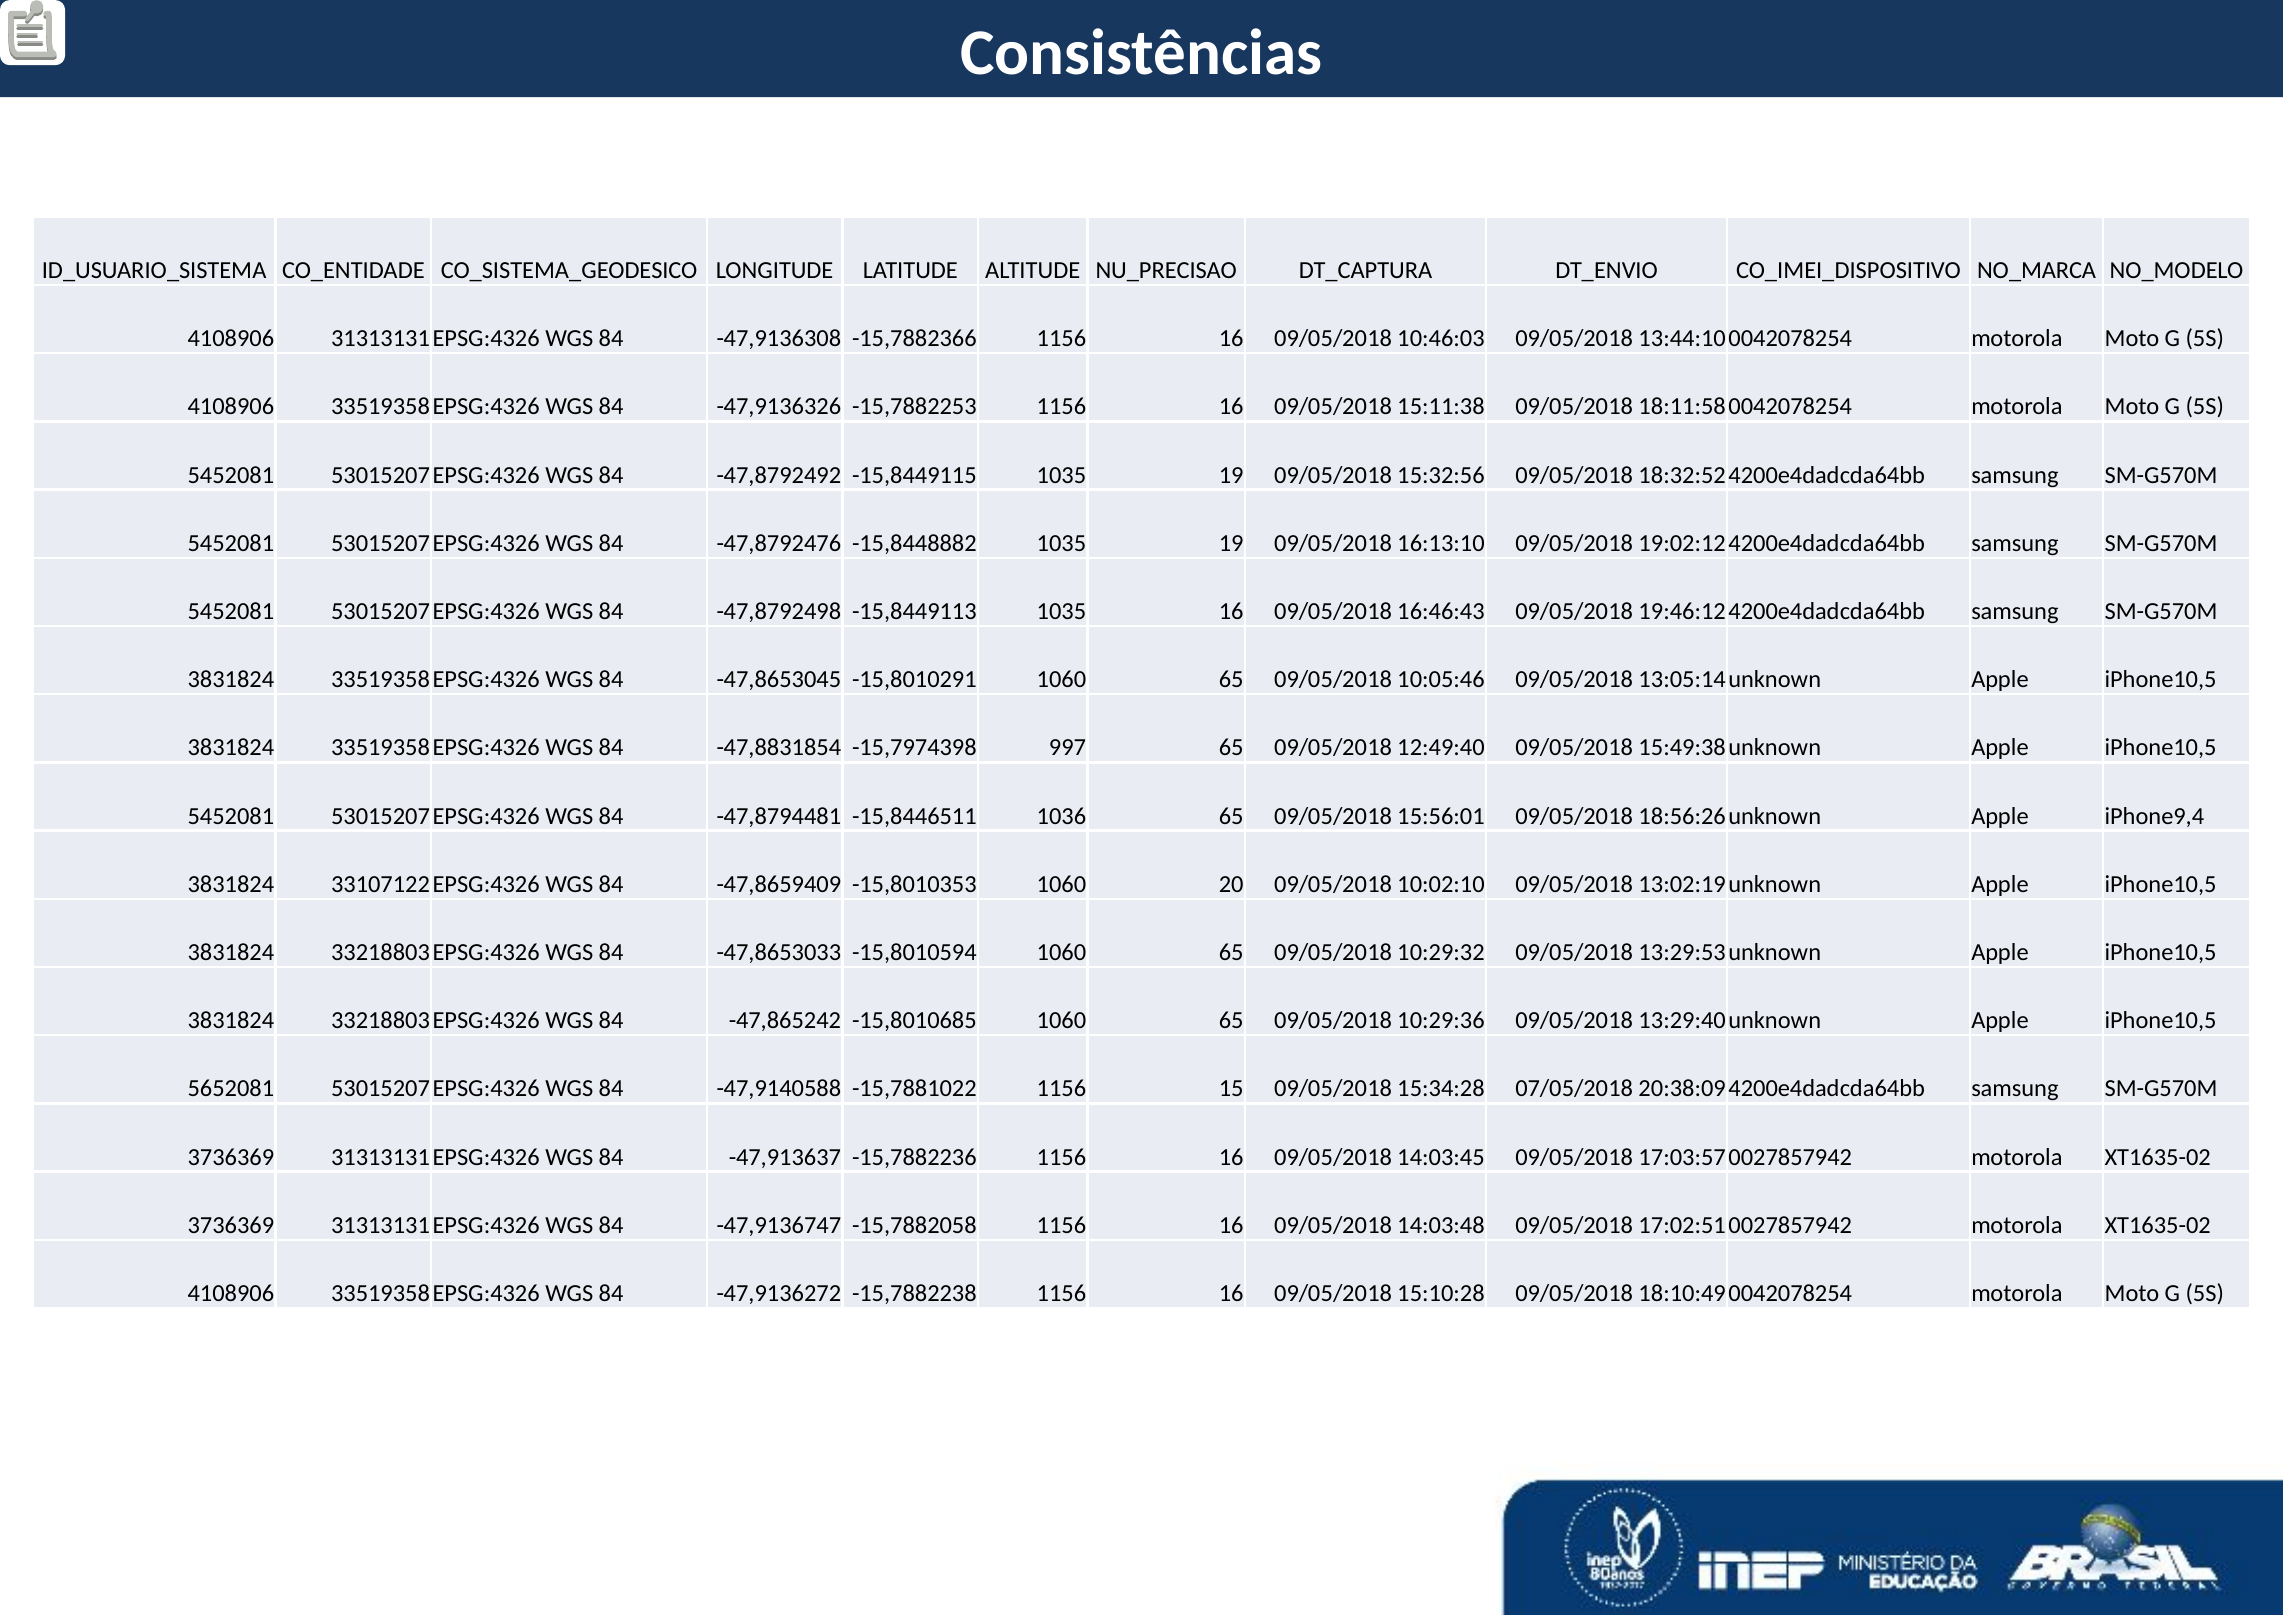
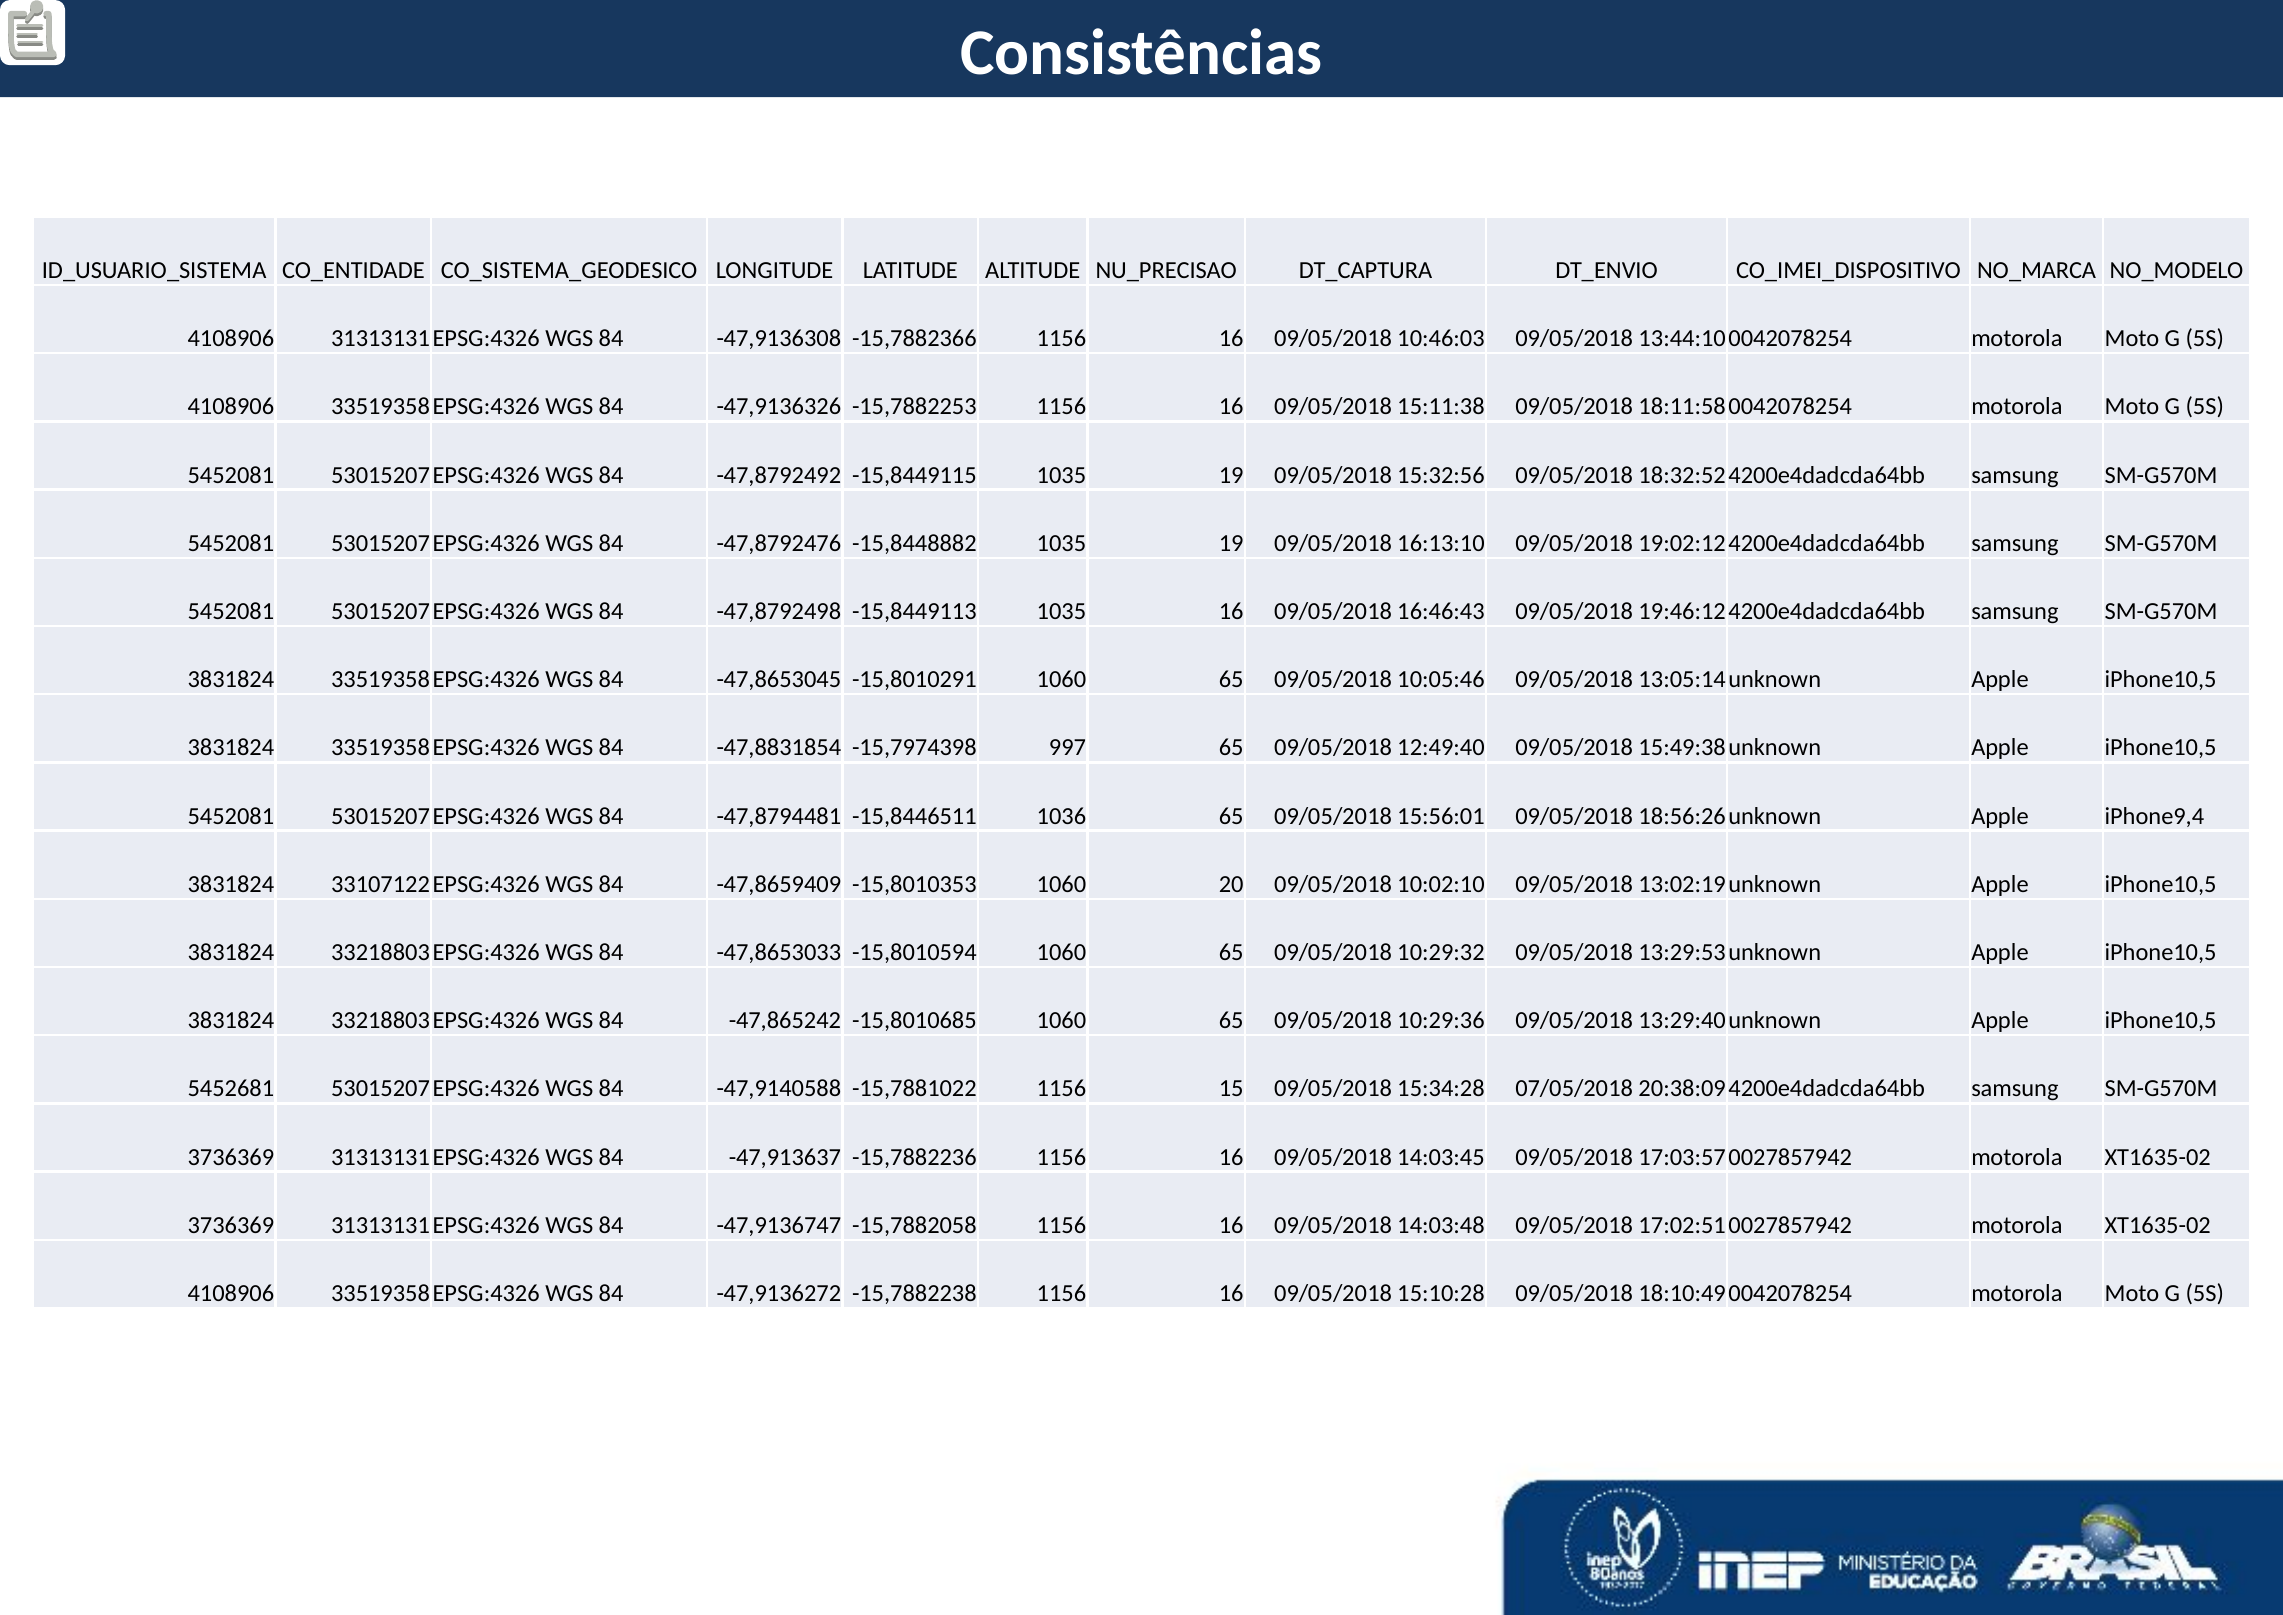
5652081: 5652081 -> 5452681 (231, 1088)
